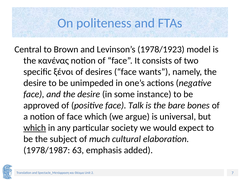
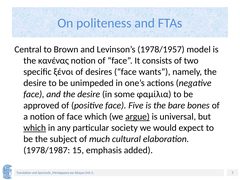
1978/1923: 1978/1923 -> 1978/1957 (161, 49)
instance: instance -> φαμίλια (154, 94)
Talk: Talk -> Five (136, 105)
argue underline: none -> present (137, 117)
63: 63 -> 15 (78, 150)
